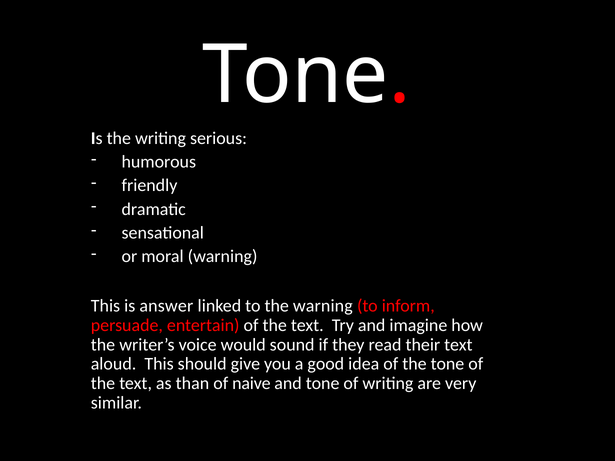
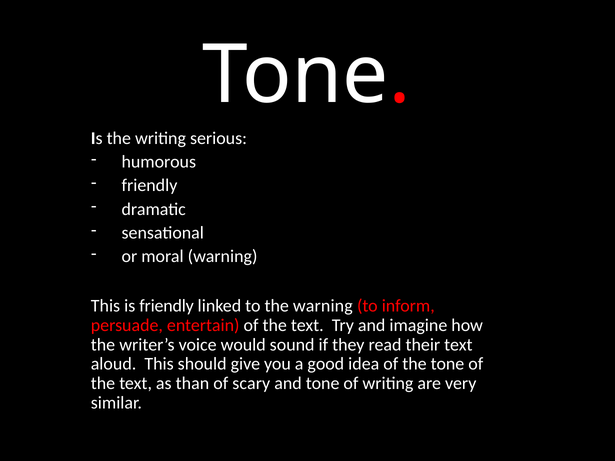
is answer: answer -> friendly (167, 306)
naive: naive -> scary (251, 384)
